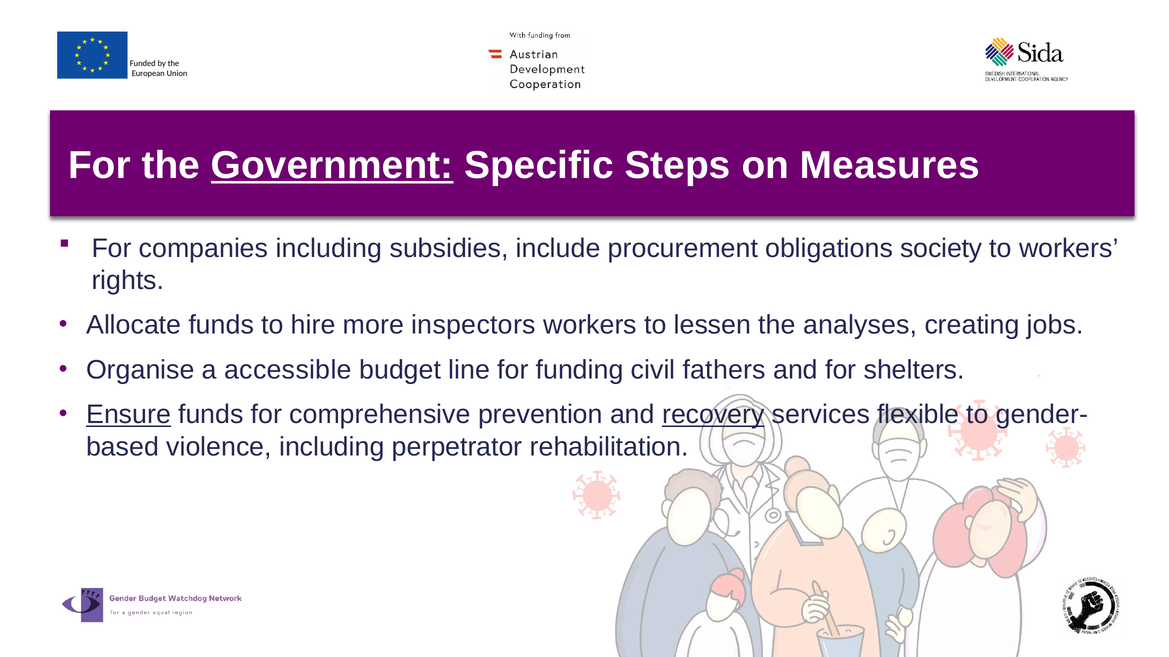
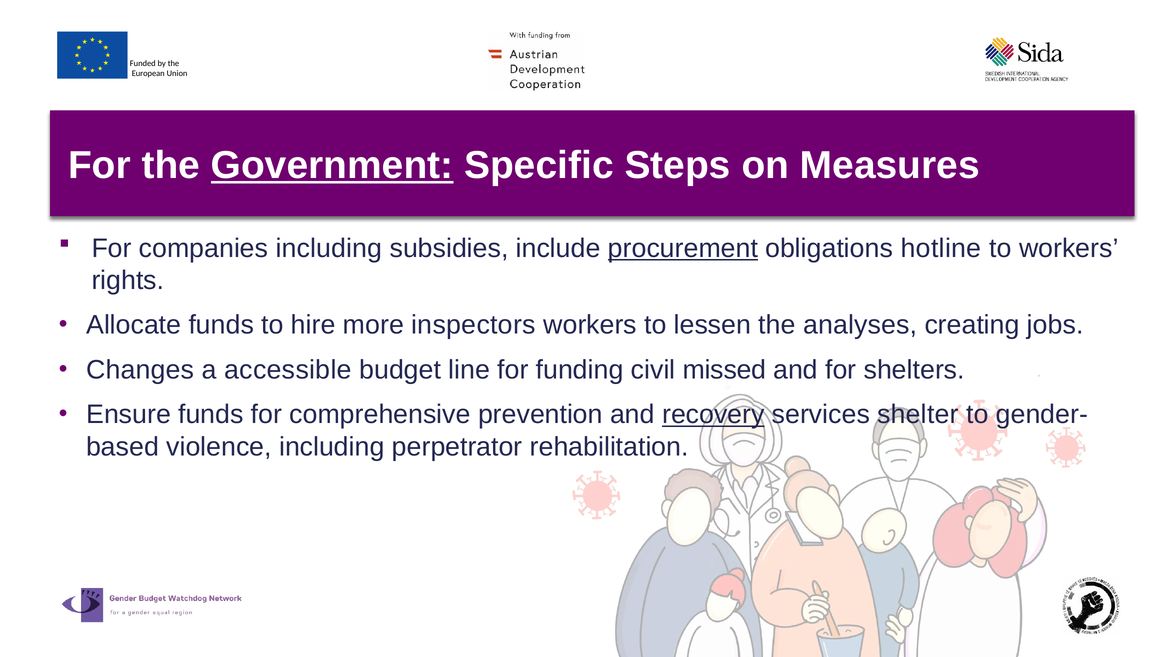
procurement underline: none -> present (683, 249)
society: society -> hotline (941, 249)
Organise: Organise -> Changes (140, 370)
fathers: fathers -> missed (724, 370)
Ensure underline: present -> none (129, 415)
flexible: flexible -> shelter (918, 415)
